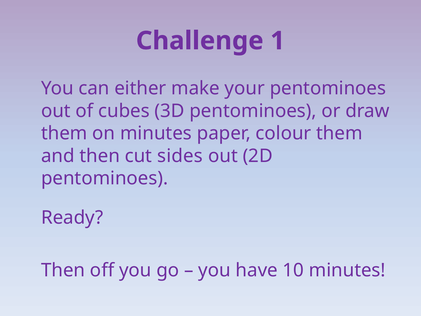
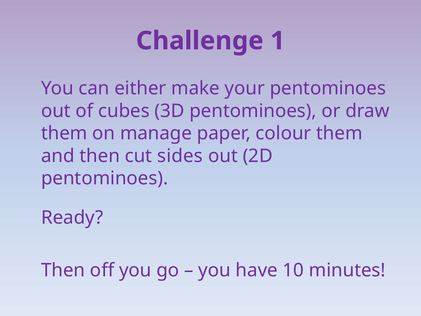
on minutes: minutes -> manage (156, 133)
